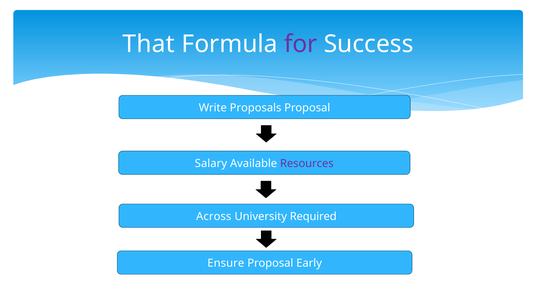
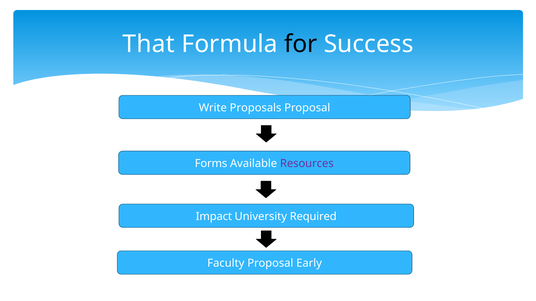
for colour: purple -> black (301, 44)
Salary: Salary -> Forms (211, 164)
Across: Across -> Impact (214, 217)
Ensure: Ensure -> Faculty (226, 264)
